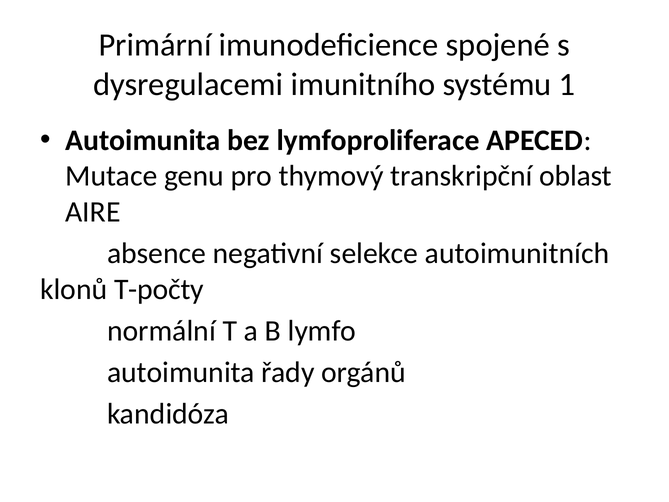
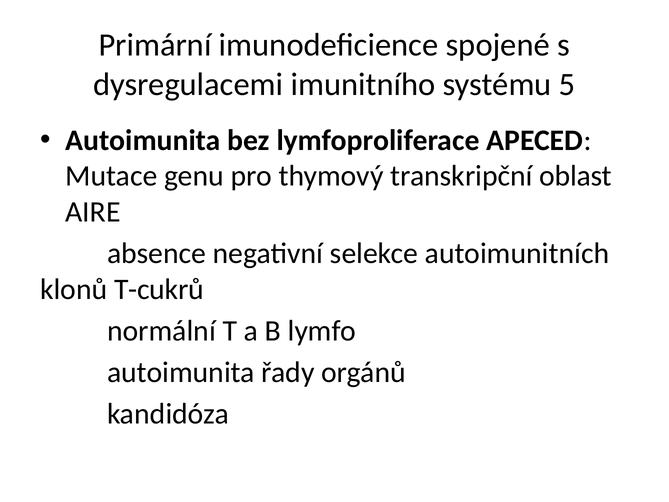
1: 1 -> 5 (567, 84)
T-počty: T-počty -> T-cukrů (159, 289)
